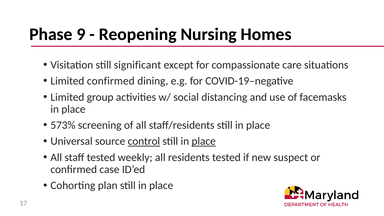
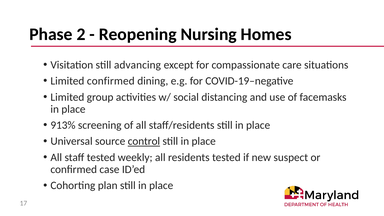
9: 9 -> 2 (81, 34)
significant: significant -> advancing (137, 65)
573%: 573% -> 913% (63, 125)
place underline: present -> none (204, 141)
